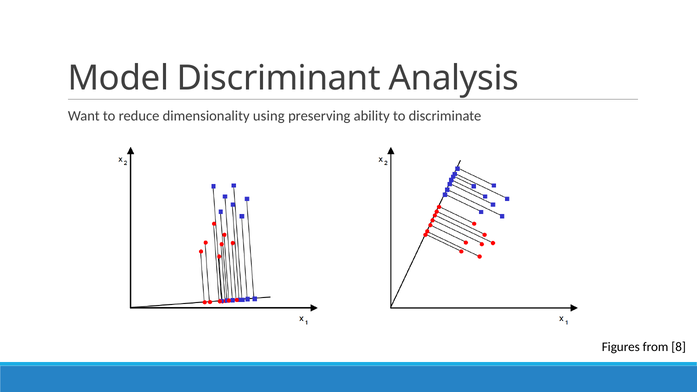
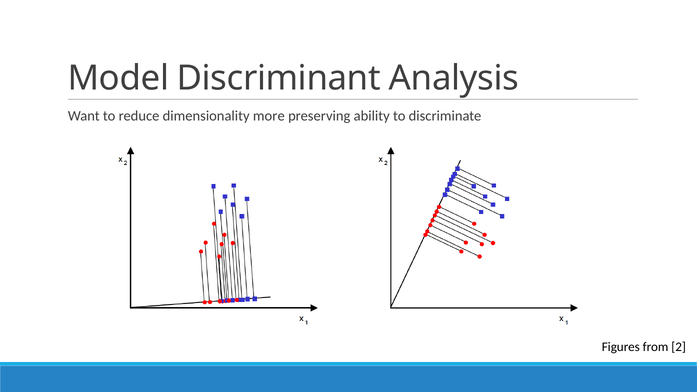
using: using -> more (269, 116)
8: 8 -> 2 (679, 347)
